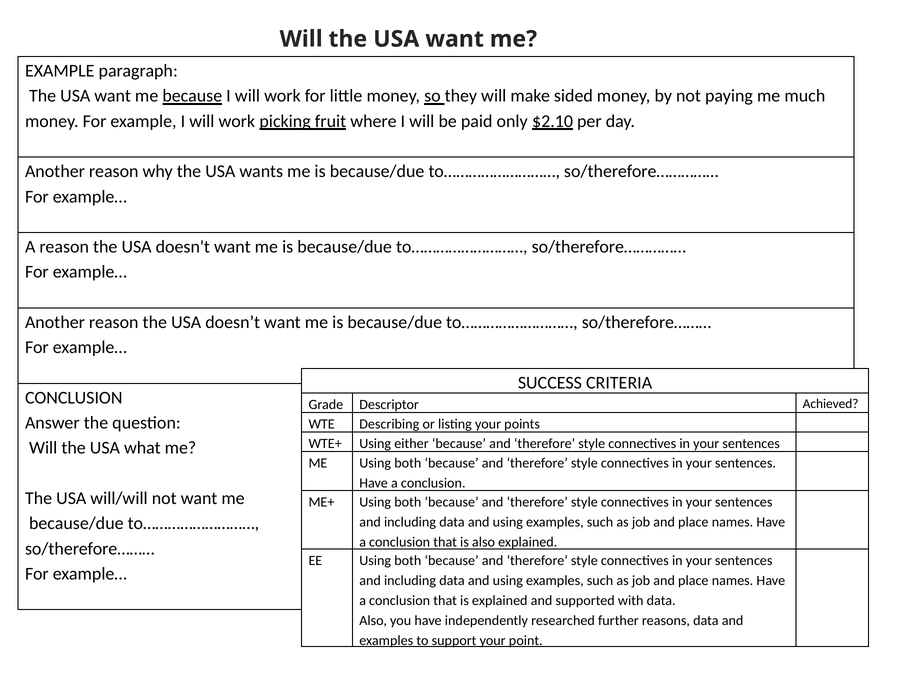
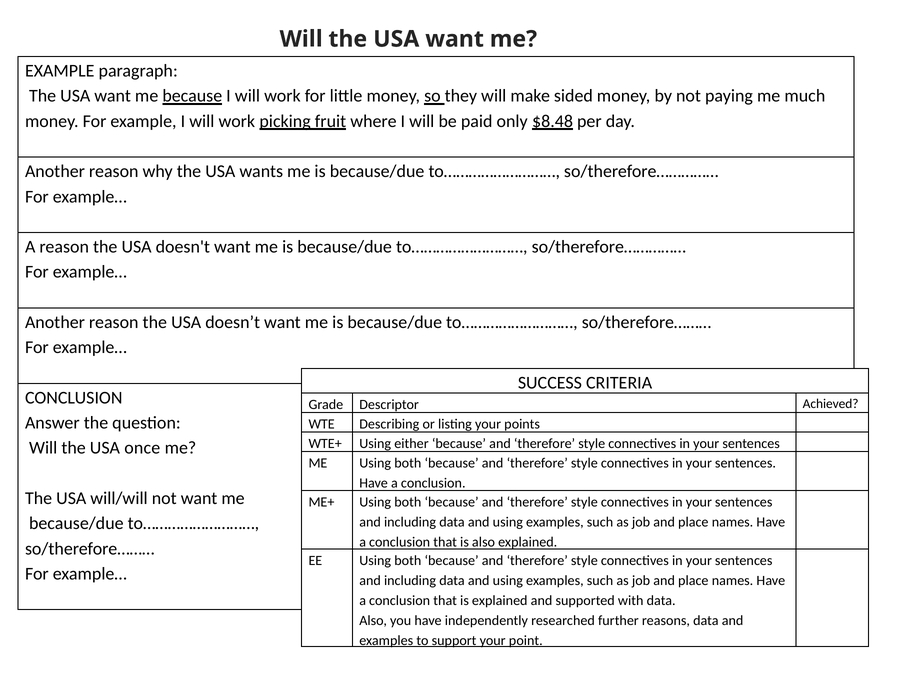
$2.10: $2.10 -> $8.48 (553, 121)
what: what -> once (142, 448)
